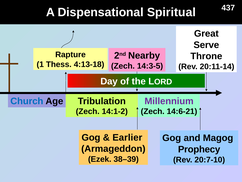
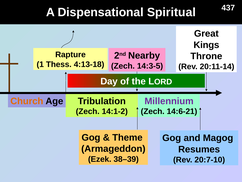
Serve: Serve -> Kings (206, 45)
Church colour: blue -> orange (27, 101)
Earlier: Earlier -> Theme (127, 137)
Prophecy: Prophecy -> Resumes (199, 149)
